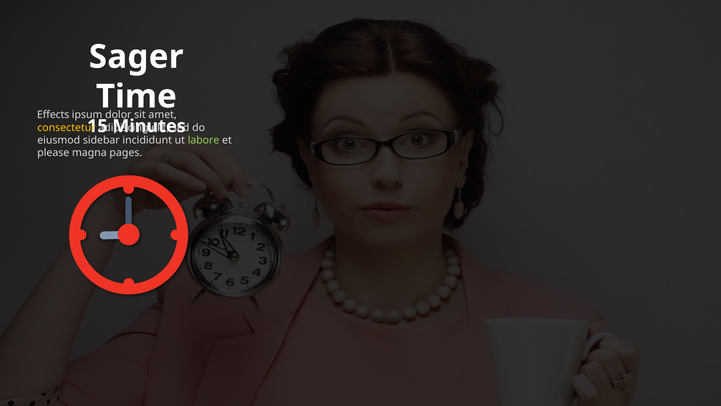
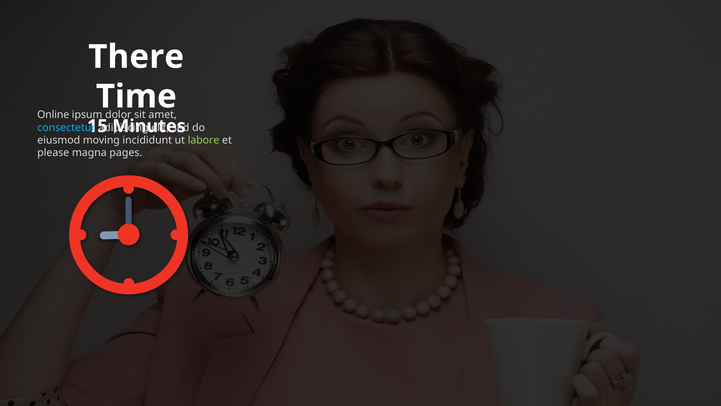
Sager: Sager -> There (136, 57)
Effects: Effects -> Online (53, 115)
consectetur colour: yellow -> light blue (66, 127)
sidebar: sidebar -> moving (101, 140)
